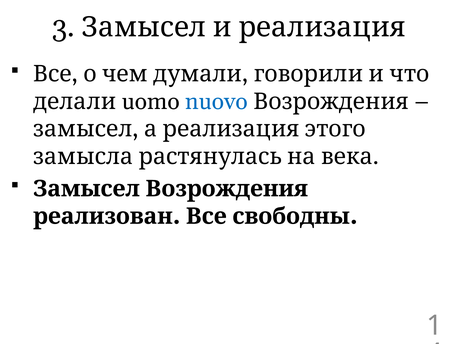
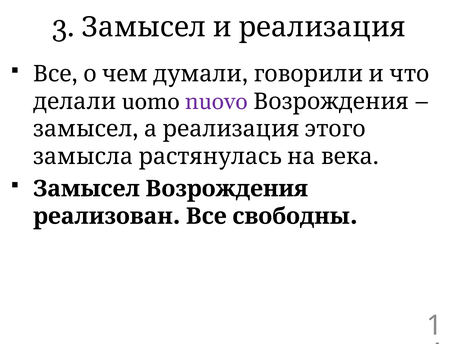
nuovo colour: blue -> purple (217, 101)
